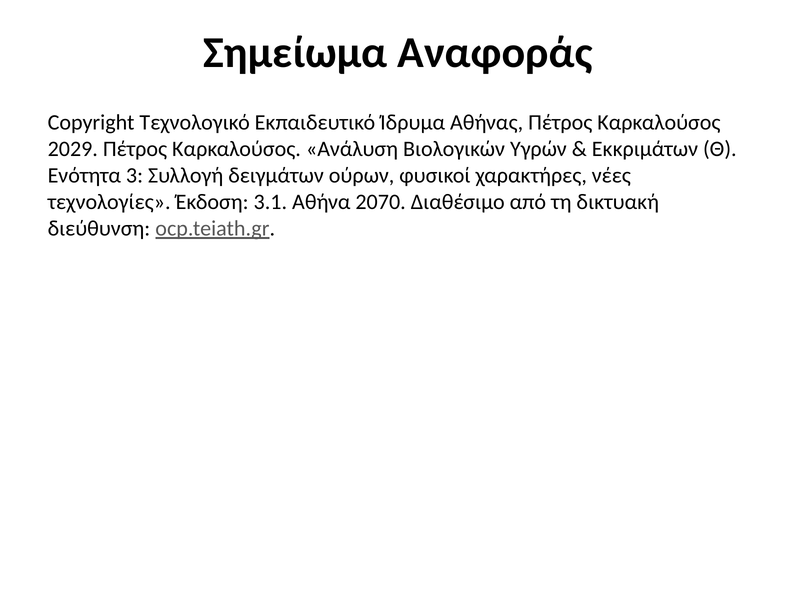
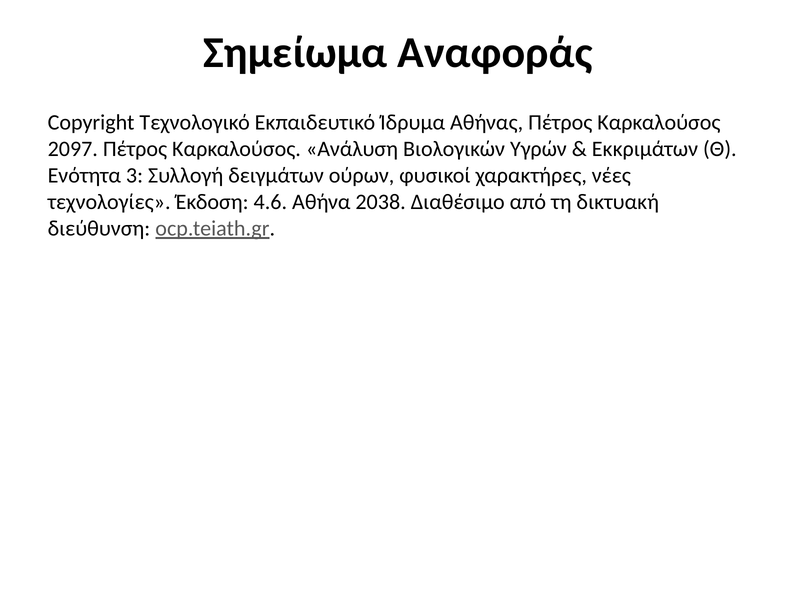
2029: 2029 -> 2097 (73, 149)
3.1: 3.1 -> 4.6 (270, 202)
2070: 2070 -> 2038 (381, 202)
